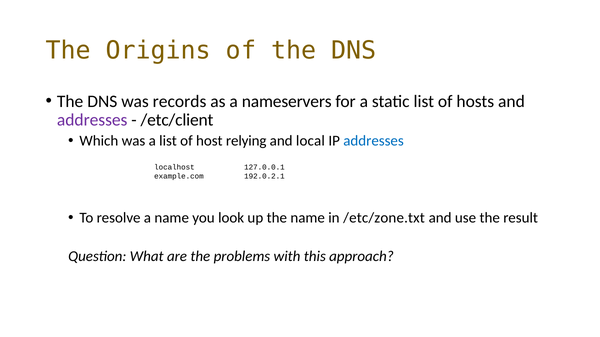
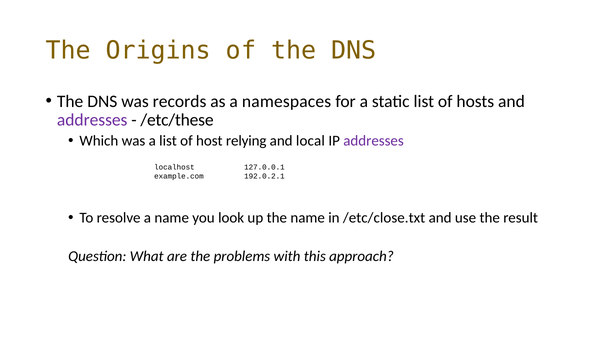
nameservers: nameservers -> namespaces (287, 101)
/etc/client: /etc/client -> /etc/these (177, 120)
addresses colour: blue -> purple (374, 141)
/etc/zone.txt: /etc/zone.txt -> /etc/close.txt (384, 218)
